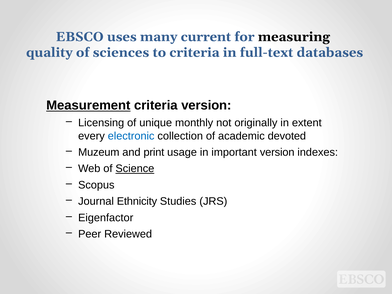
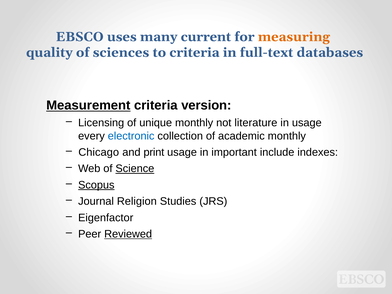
measuring colour: black -> orange (294, 37)
originally: originally -> literature (256, 123)
in extent: extent -> usage (307, 123)
academic devoted: devoted -> monthly (287, 136)
Muzeum: Muzeum -> Chicago (99, 152)
important version: version -> include (277, 152)
Scopus underline: none -> present (96, 185)
Ethnicity: Ethnicity -> Religion (137, 201)
Reviewed underline: none -> present (128, 234)
